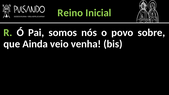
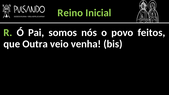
sobre: sobre -> feitos (151, 33)
Ainda: Ainda -> Outra (35, 44)
